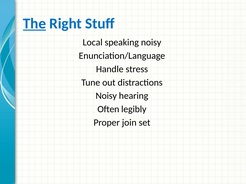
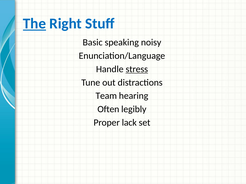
Local: Local -> Basic (93, 42)
stress underline: none -> present (137, 69)
Noisy: Noisy -> Team (106, 96)
join: join -> lack (129, 123)
